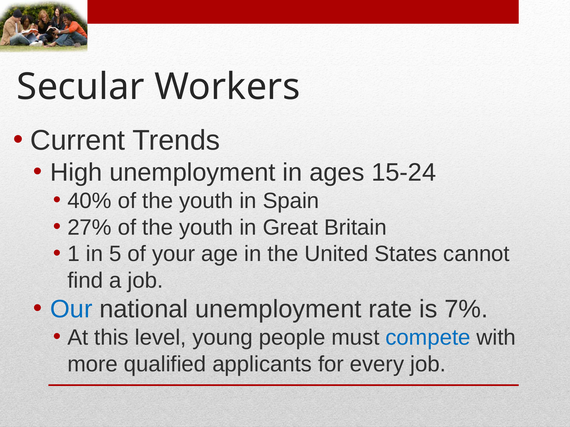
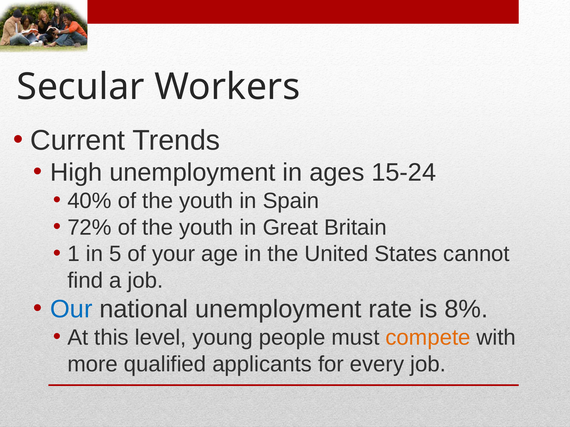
27%: 27% -> 72% (90, 228)
7%: 7% -> 8% (466, 310)
compete colour: blue -> orange (428, 338)
